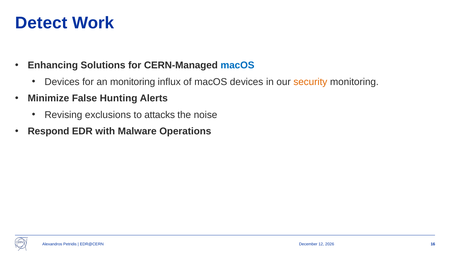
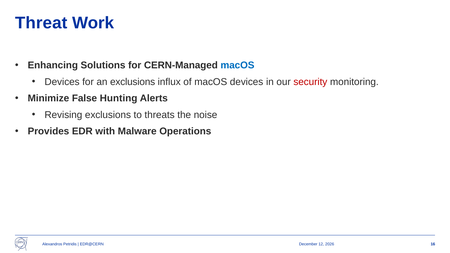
Detect: Detect -> Threat (41, 23)
an monitoring: monitoring -> exclusions (133, 82)
security colour: orange -> red (310, 82)
attacks: attacks -> threats (160, 115)
Respond: Respond -> Provides (48, 131)
